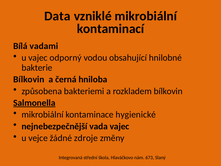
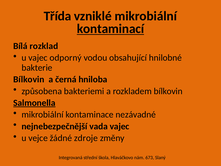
Data: Data -> Třída (57, 16)
kontaminací underline: none -> present (111, 29)
vadami: vadami -> rozklad (44, 46)
hygienické: hygienické -> nezávadné (136, 114)
